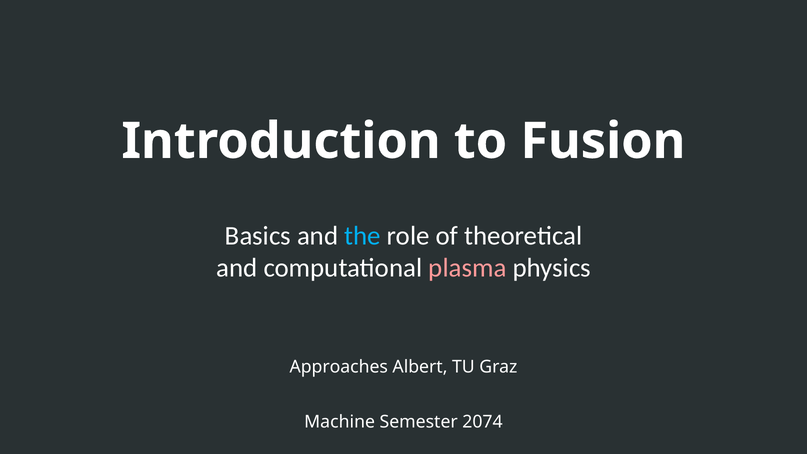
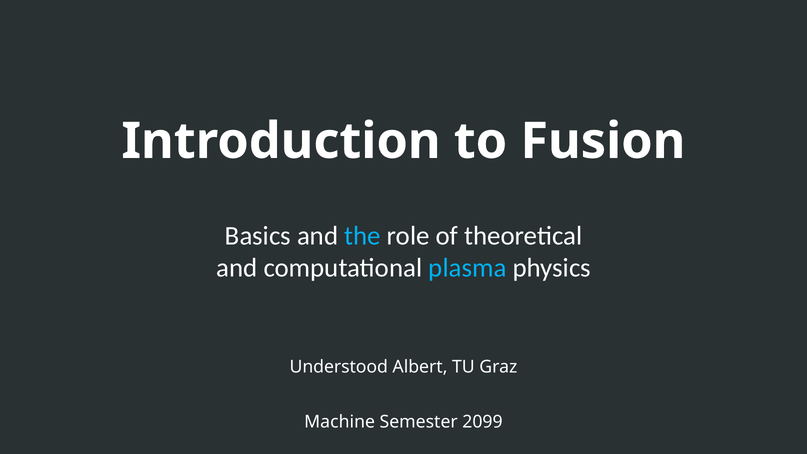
plasma colour: pink -> light blue (468, 268)
Approaches: Approaches -> Understood (339, 367)
2074: 2074 -> 2099 (482, 422)
